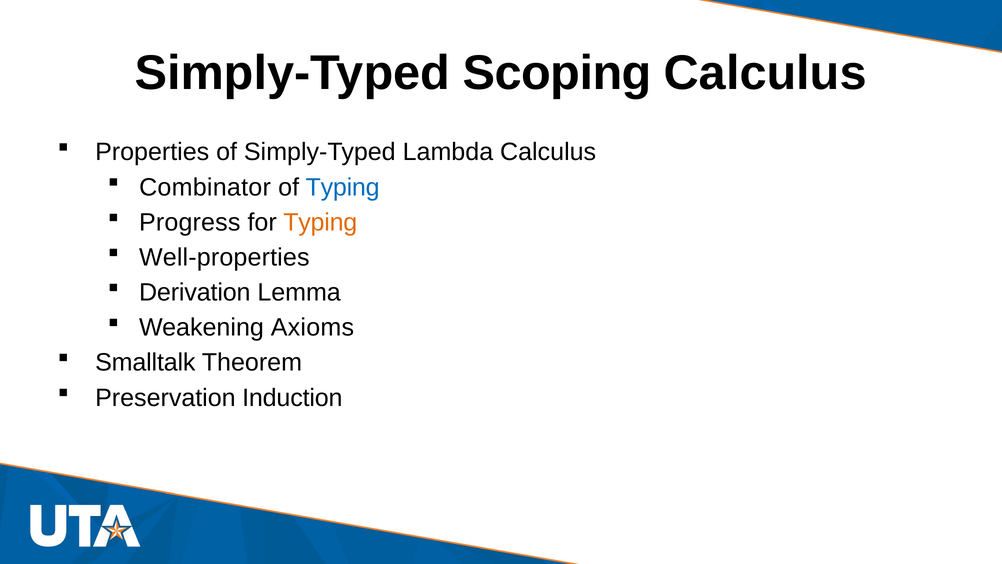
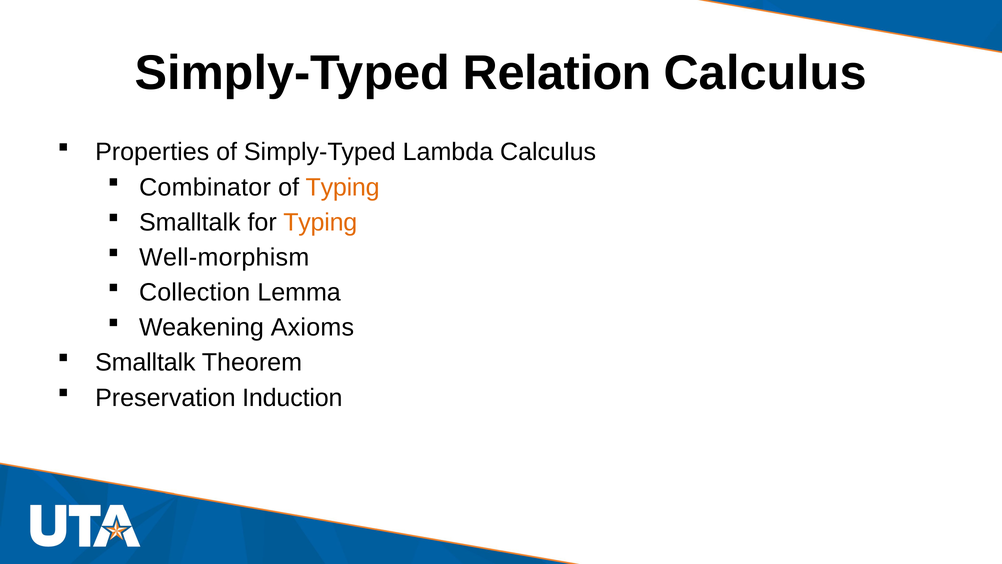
Scoping: Scoping -> Relation (557, 73)
Typing colour: blue -> orange (343, 187)
Progress: Progress -> Smalltalk (190, 222)
Well-properties: Well-properties -> Well-morphism (224, 257)
Derivation: Derivation -> Collection (195, 292)
